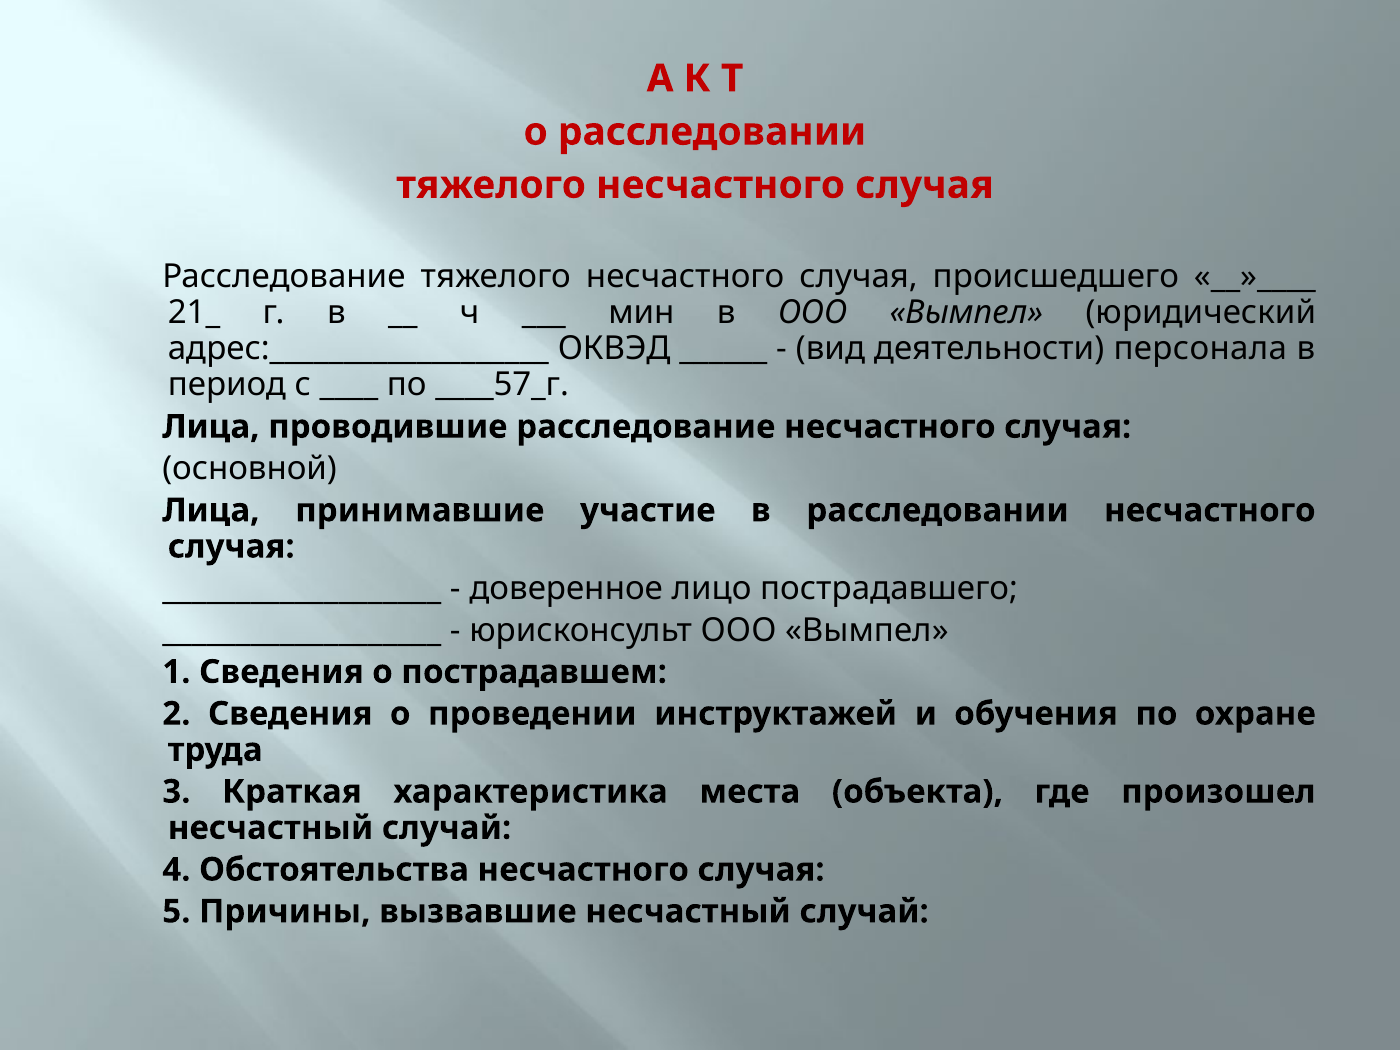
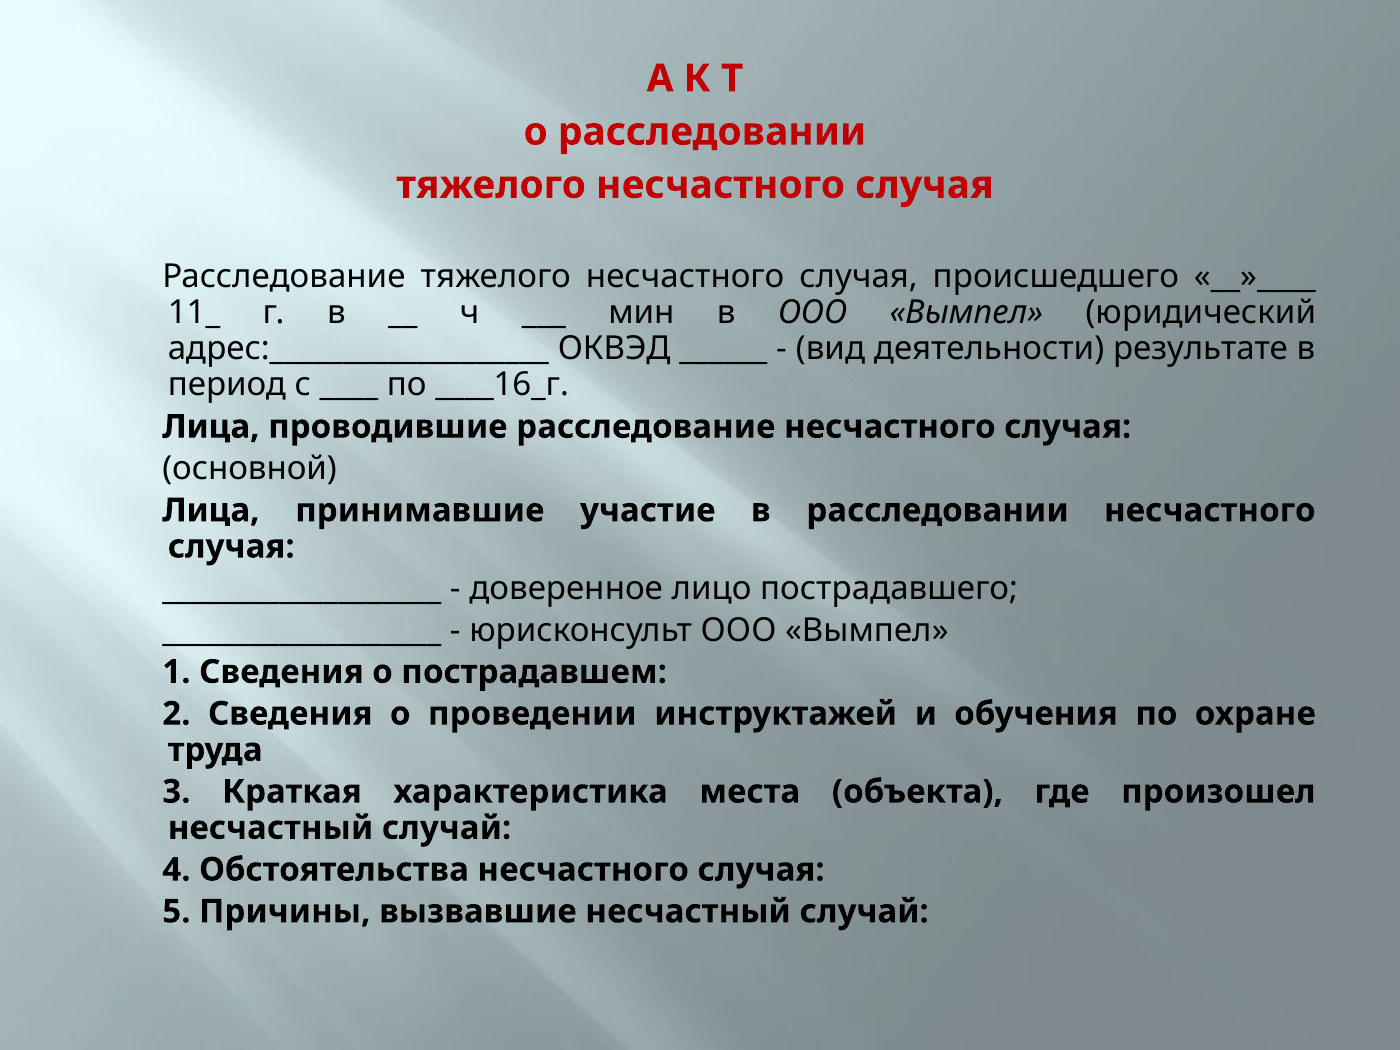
21_: 21_ -> 11_ (194, 313)
персонала: персонала -> результате (1201, 349)
____57_г: ____57_г -> ____16_г (502, 385)
